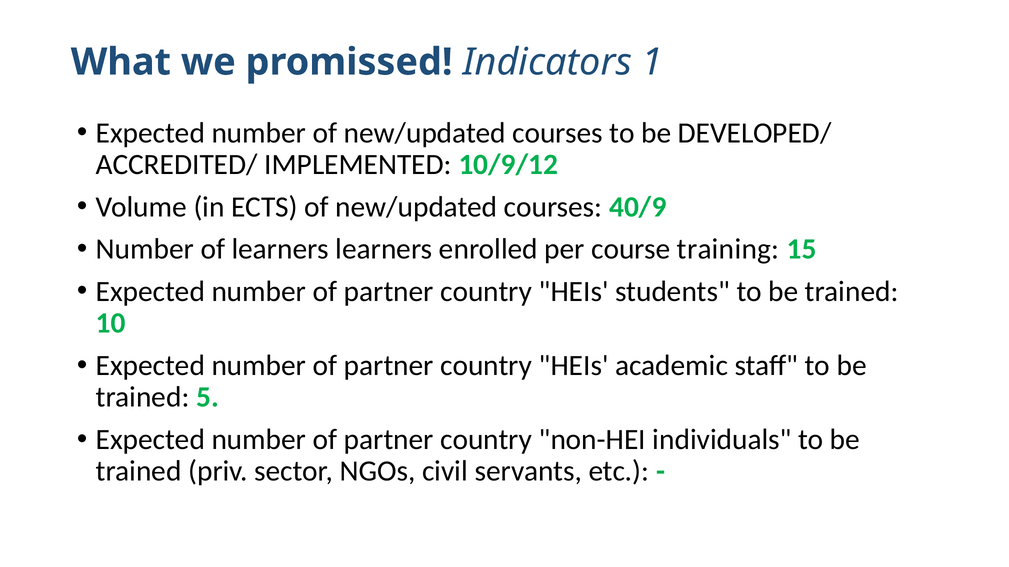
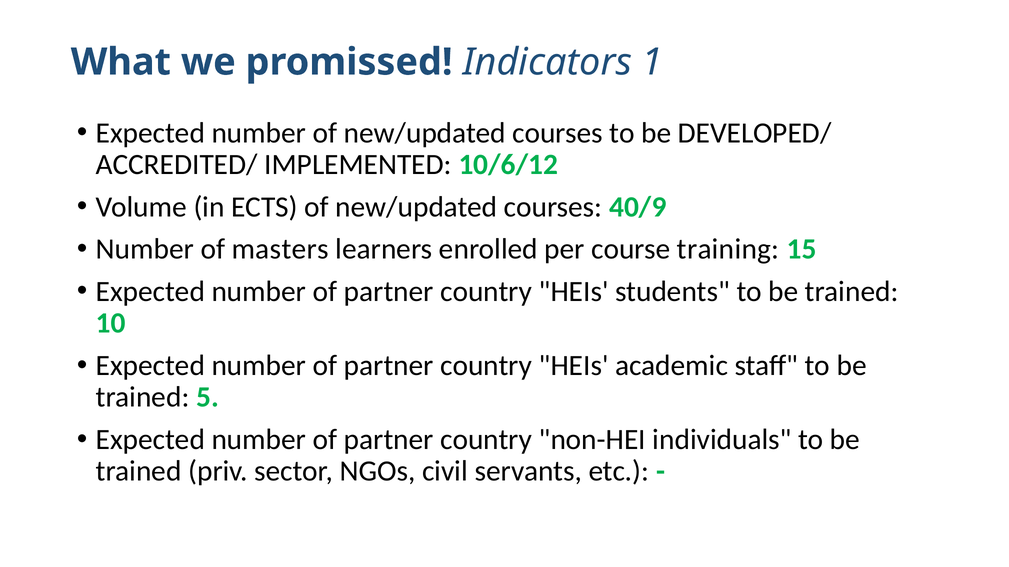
10/9/12: 10/9/12 -> 10/6/12 (508, 165)
of learners: learners -> masters (280, 249)
